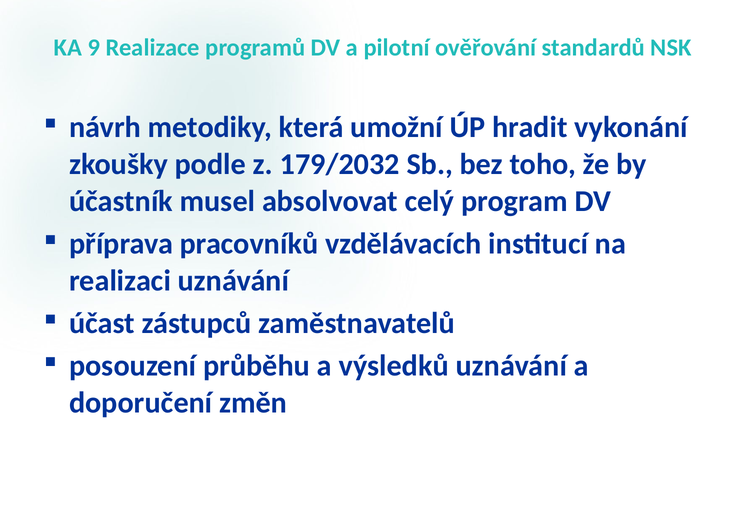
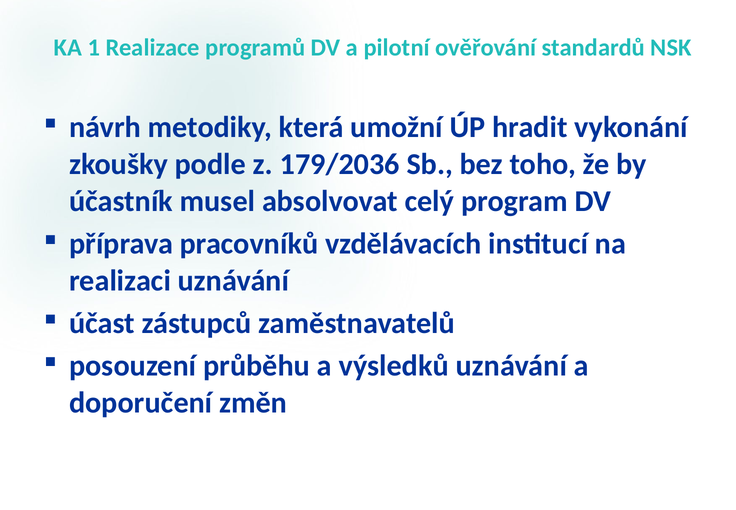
9: 9 -> 1 (94, 48)
179/2032: 179/2032 -> 179/2036 (340, 164)
